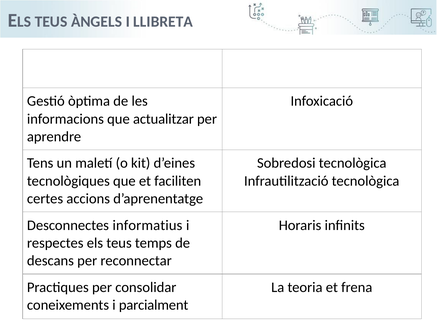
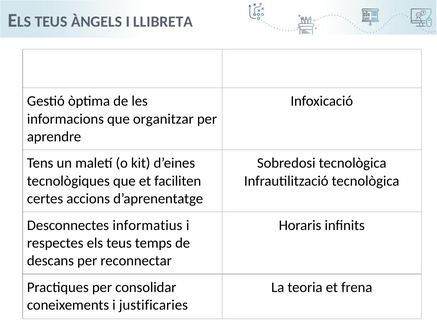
actualitzar: actualitzar -> organitzar (163, 119)
parcialment: parcialment -> justificaries (153, 305)
